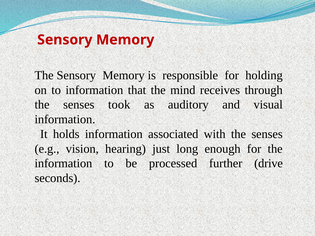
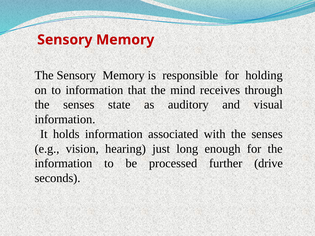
took: took -> state (119, 105)
